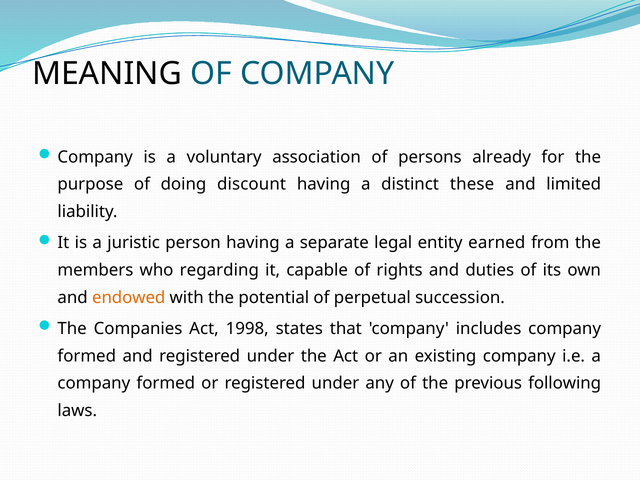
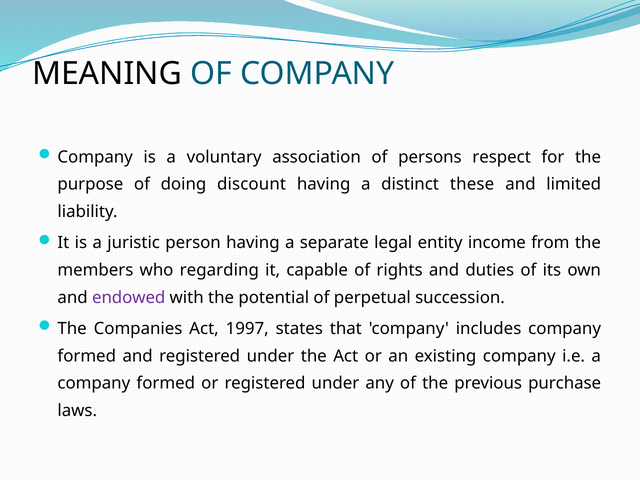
already: already -> respect (502, 157)
earned: earned -> income (497, 243)
endowed colour: orange -> purple (129, 298)
1998: 1998 -> 1997 (247, 329)
following: following -> purchase (565, 383)
